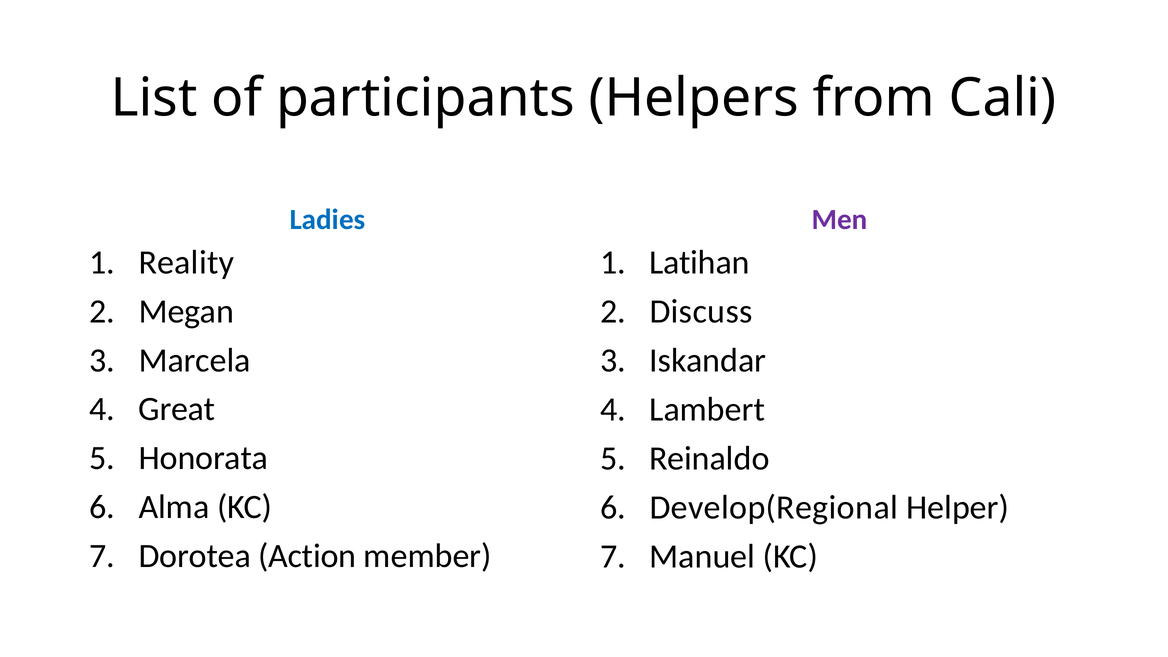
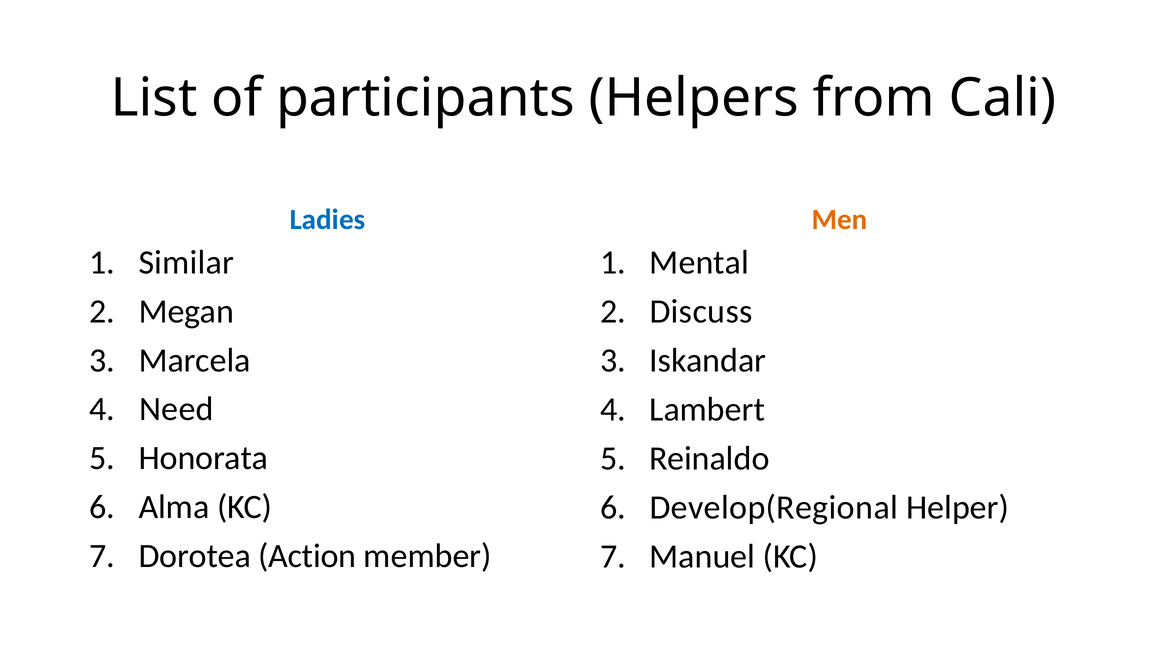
Men colour: purple -> orange (840, 220)
Reality: Reality -> Similar (186, 263)
Latihan: Latihan -> Mental (699, 263)
Great: Great -> Need (176, 409)
